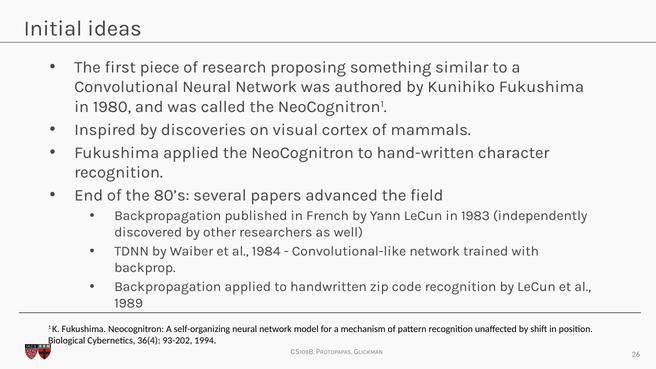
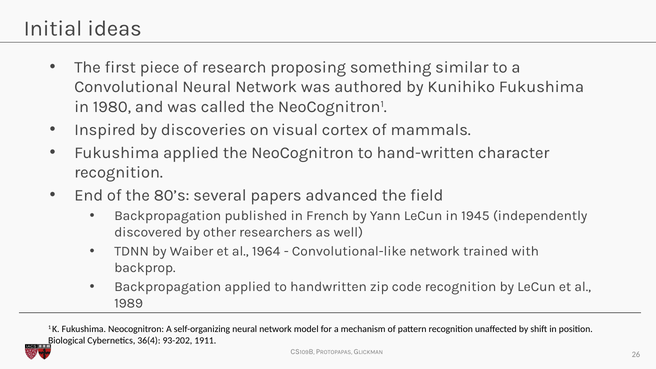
1983: 1983 -> 1945 (475, 216)
1984: 1984 -> 1964 (266, 251)
1994: 1994 -> 1911 (205, 340)
